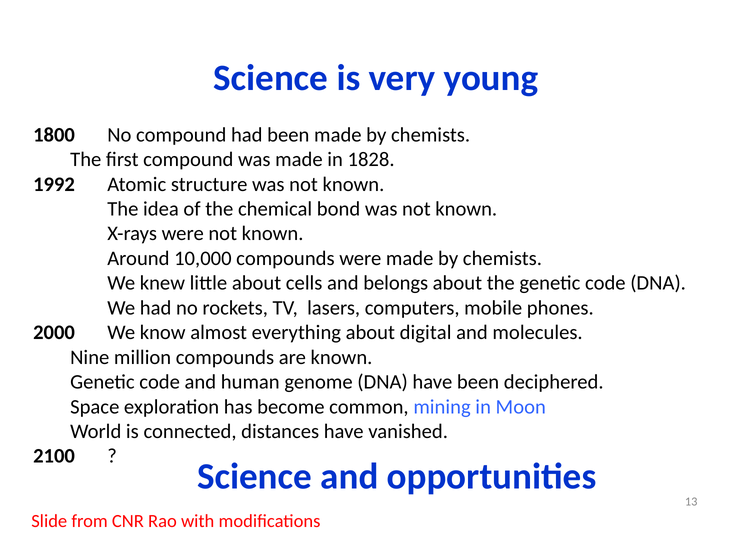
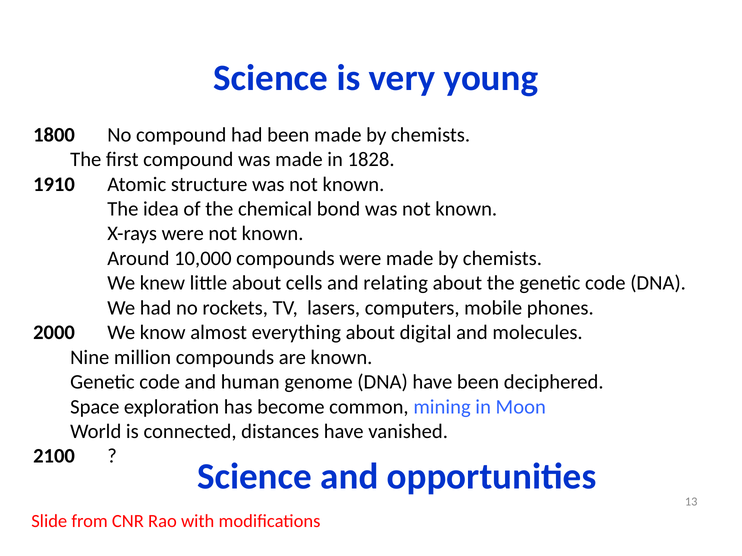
1992: 1992 -> 1910 (54, 184)
belongs: belongs -> relating (396, 283)
